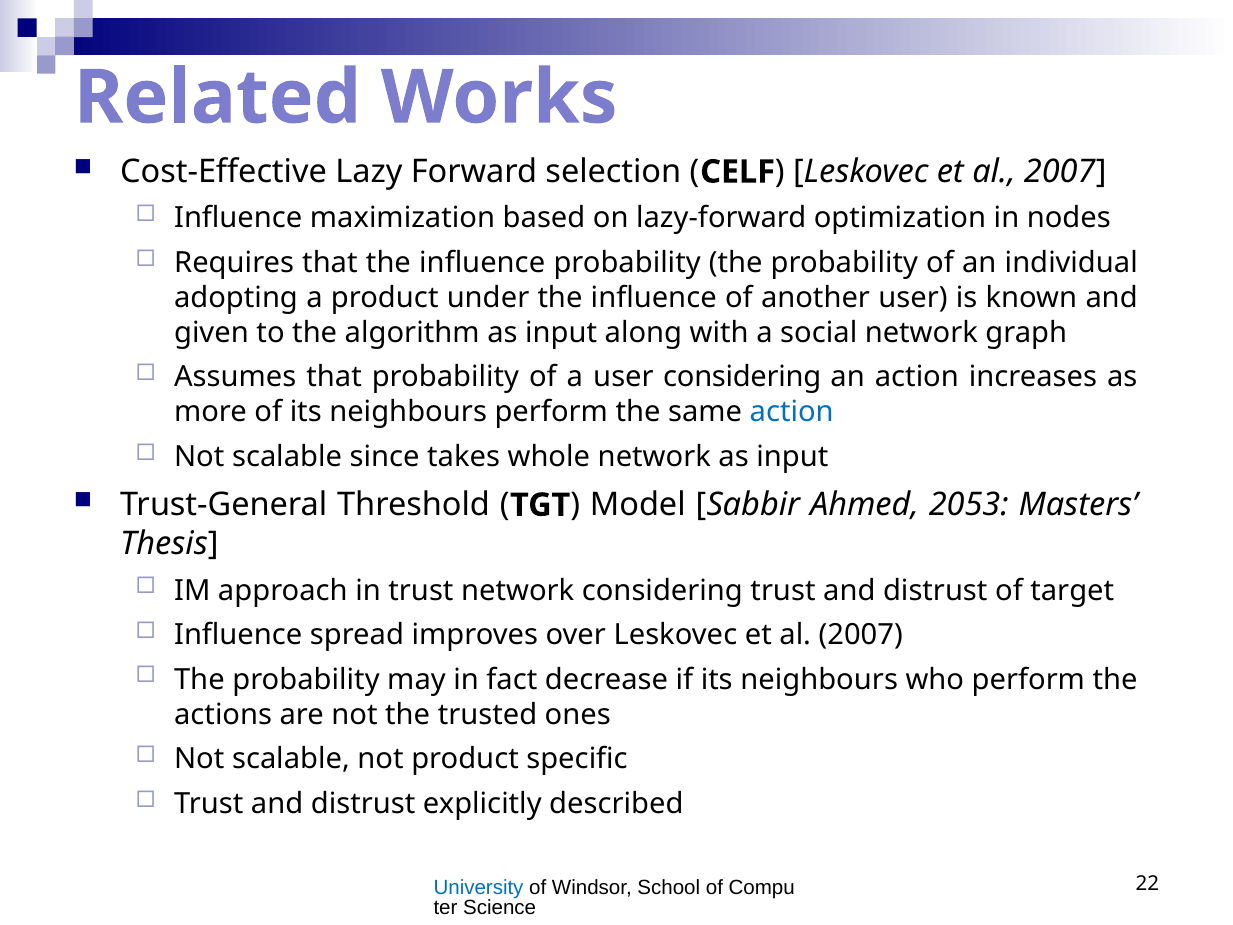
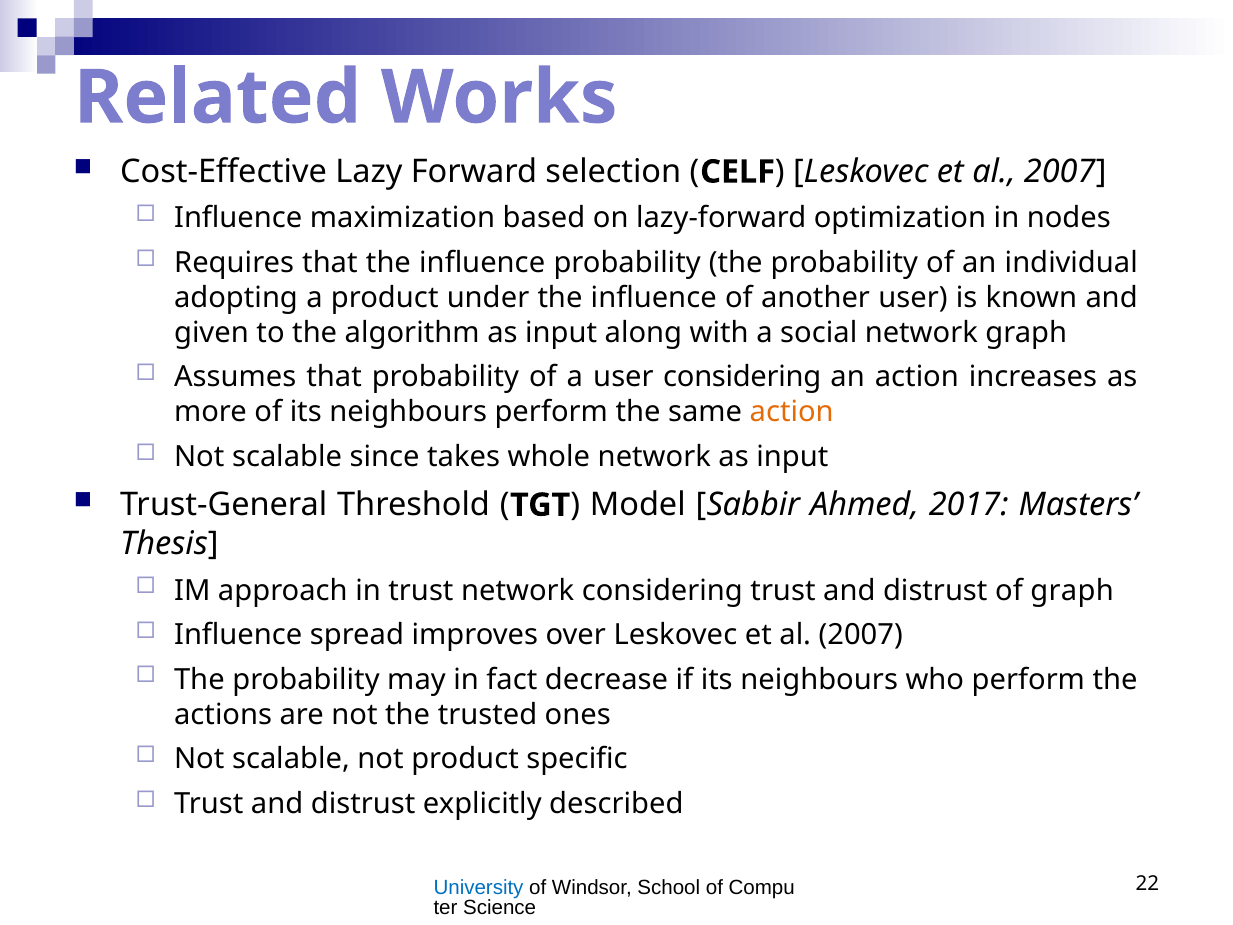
action colour: blue -> orange (792, 412)
2053: 2053 -> 2017 (969, 505)
of target: target -> graph (1072, 590)
